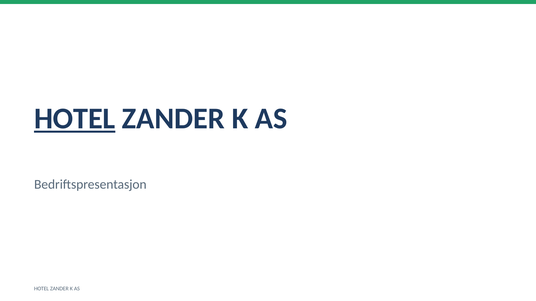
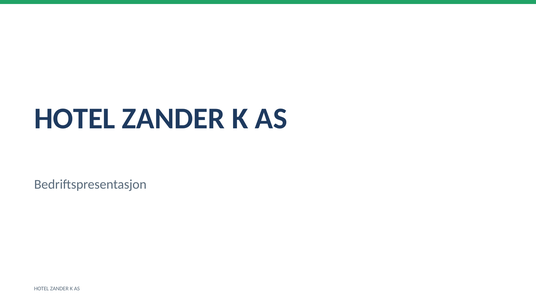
HOTEL underline: present -> none (75, 119)
